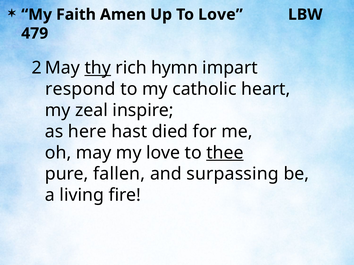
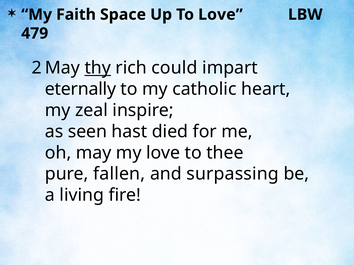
Amen: Amen -> Space (123, 15)
hymn: hymn -> could (174, 68)
respond: respond -> eternally (80, 89)
here: here -> seen (87, 132)
thee underline: present -> none (225, 153)
